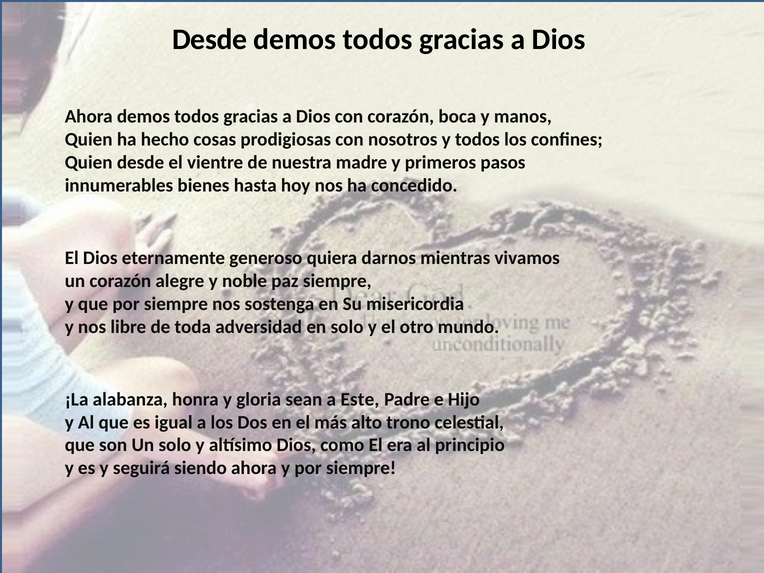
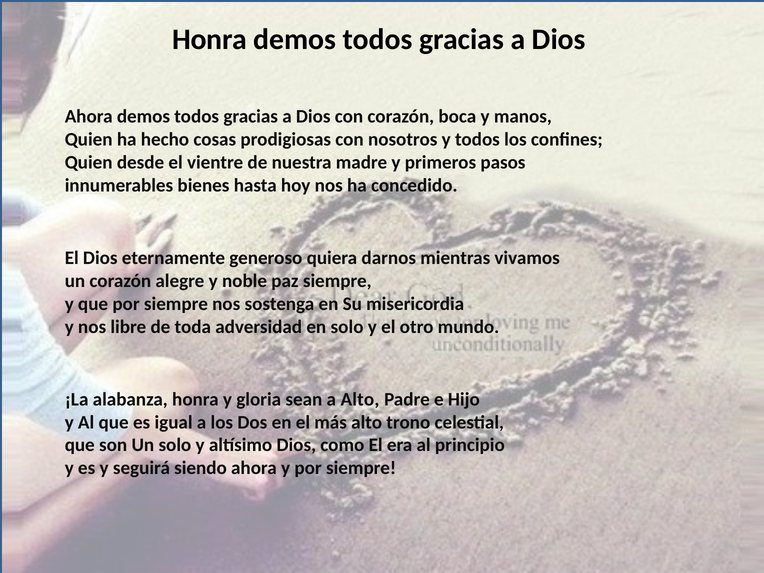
Desde: Desde -> Honra (210, 39)
a Este: Este -> Alto (360, 399)
